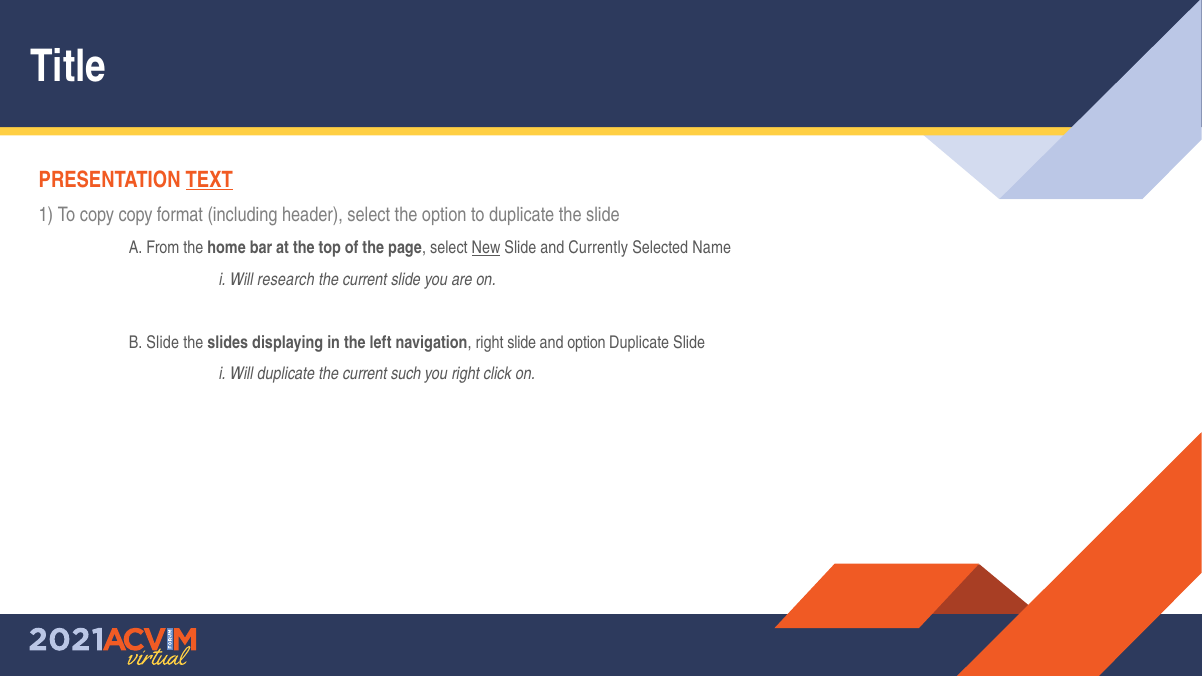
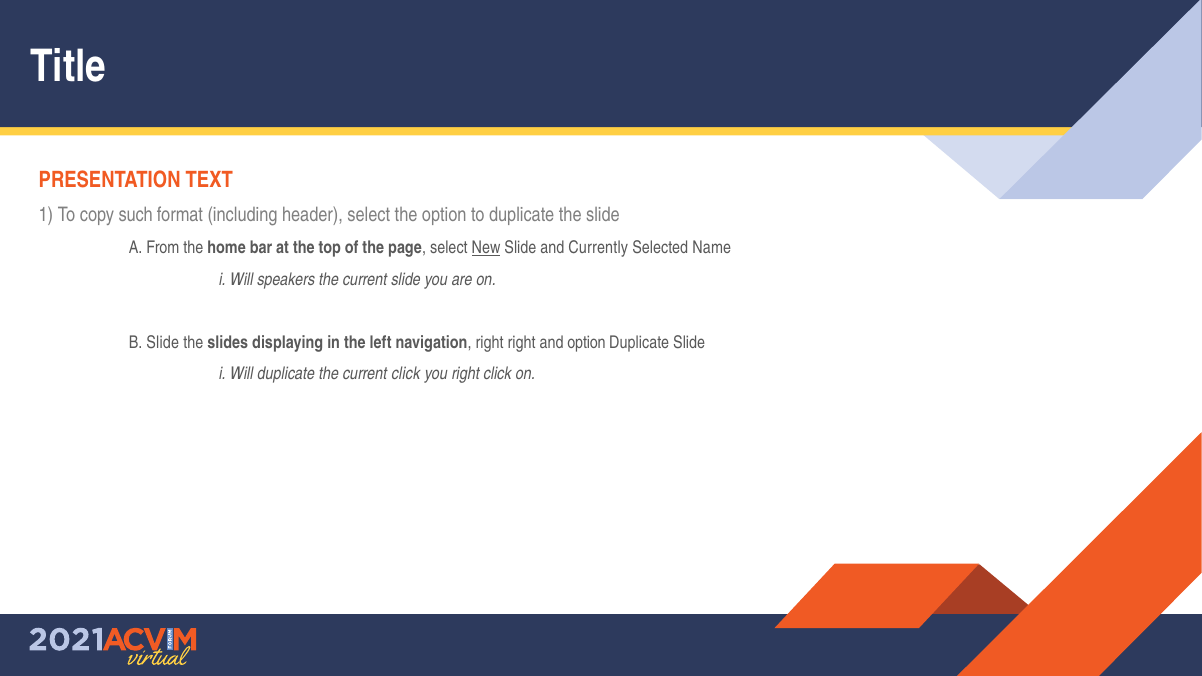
TEXT underline: present -> none (209, 180)
copy copy: copy -> such (136, 215)
research: research -> speakers (286, 280)
right slide: slide -> right (522, 343)
current such: such -> click (406, 374)
